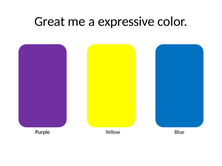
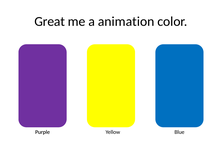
expressive: expressive -> animation (126, 21)
